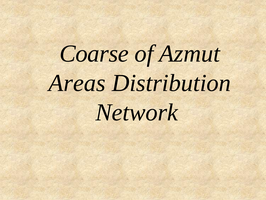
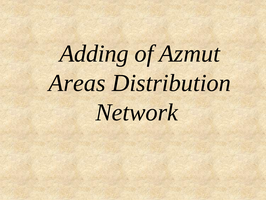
Coarse: Coarse -> Adding (94, 54)
